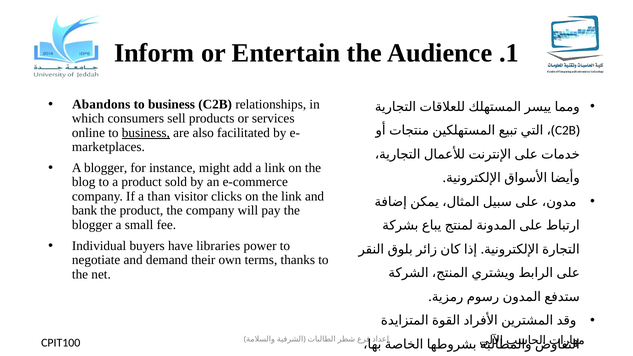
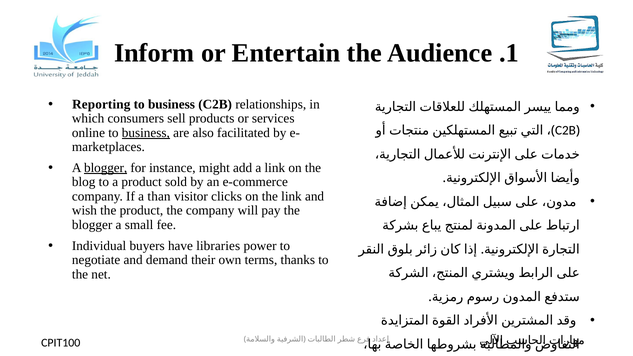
Abandons: Abandons -> Reporting (101, 104)
blogger underline: none -> present (106, 168)
bank: bank -> wish (84, 211)
